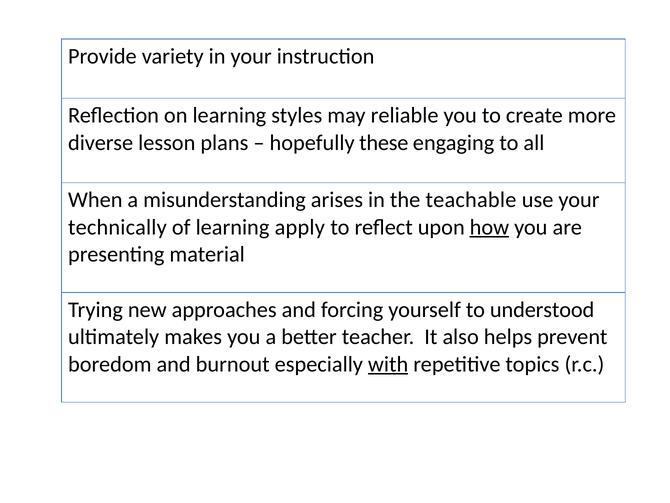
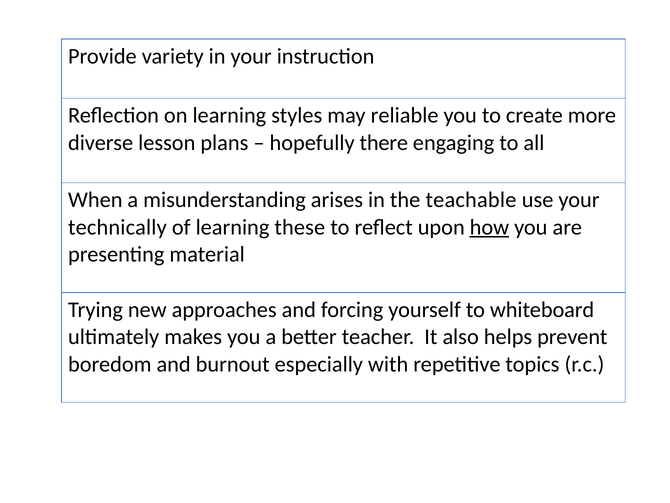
these: these -> there (384, 143)
apply: apply -> these (300, 227)
understood: understood -> whiteboard (542, 309)
with underline: present -> none (388, 364)
